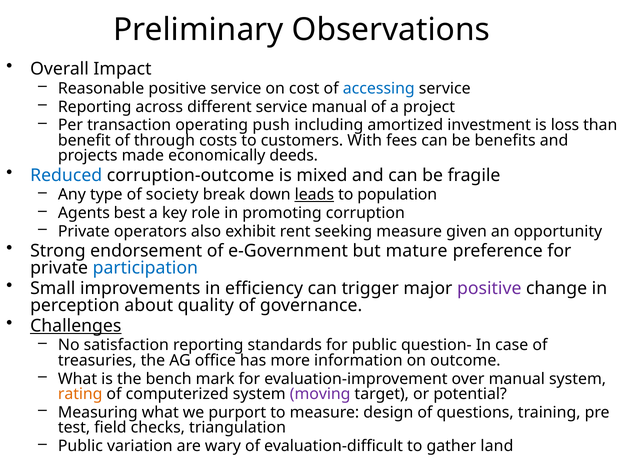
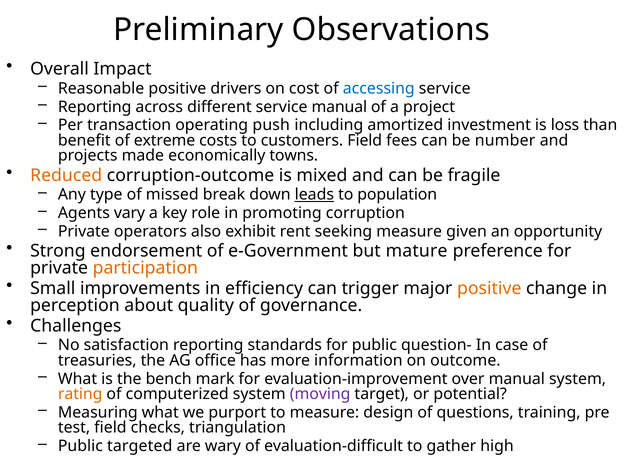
positive service: service -> drivers (236, 88)
through: through -> extreme (165, 141)
customers With: With -> Field (365, 141)
benefits: benefits -> number (505, 141)
deeds: deeds -> towns (294, 156)
Reduced colour: blue -> orange (66, 175)
society: society -> missed (172, 195)
best: best -> vary (129, 213)
participation colour: blue -> orange (145, 268)
positive colour: purple -> orange (489, 289)
Challenges underline: present -> none (76, 326)
variation: variation -> targeted (140, 446)
land: land -> high (497, 446)
